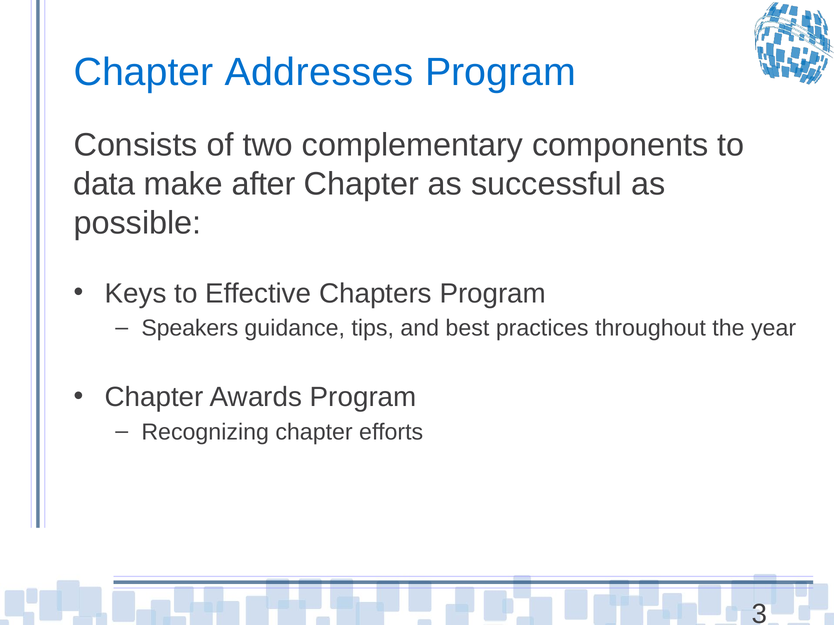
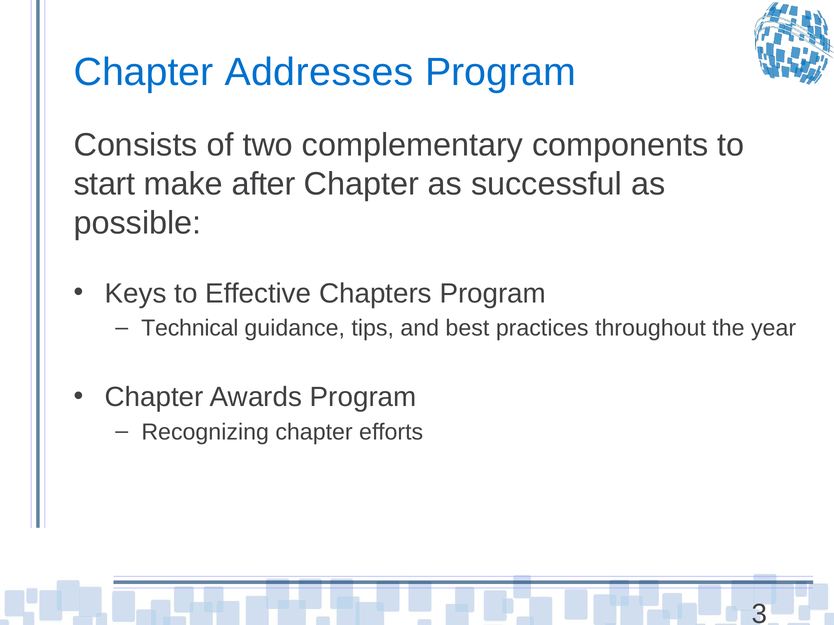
data: data -> start (104, 184)
Speakers: Speakers -> Technical (190, 329)
